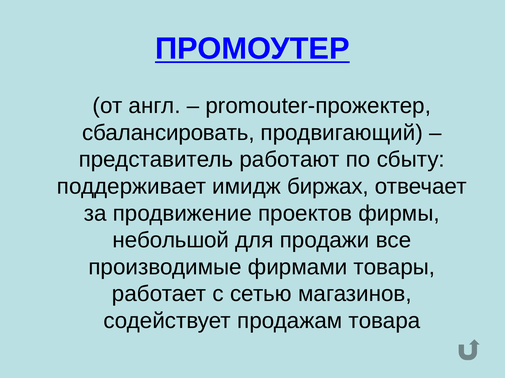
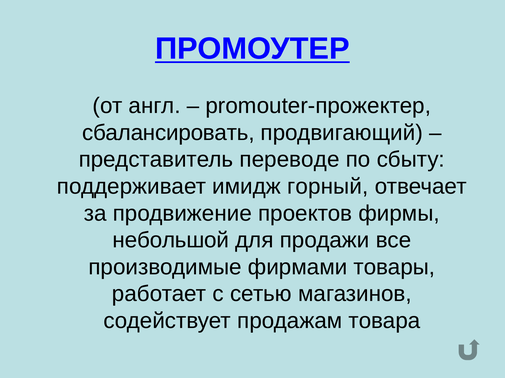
работают: работают -> переводе (289, 160)
биржах: биржах -> горный (328, 187)
